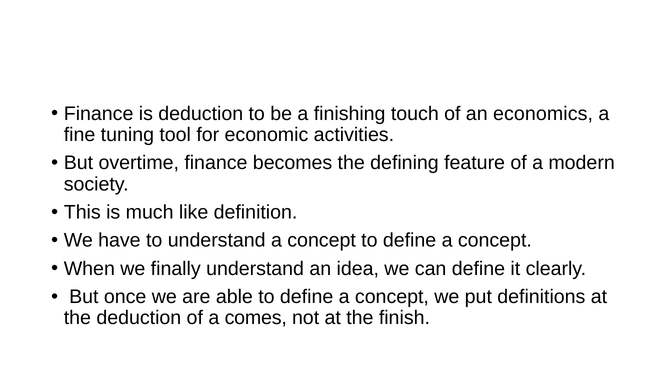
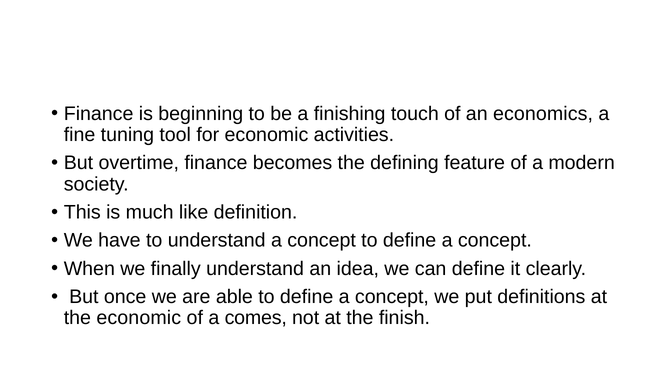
is deduction: deduction -> beginning (201, 114)
the deduction: deduction -> economic (139, 318)
